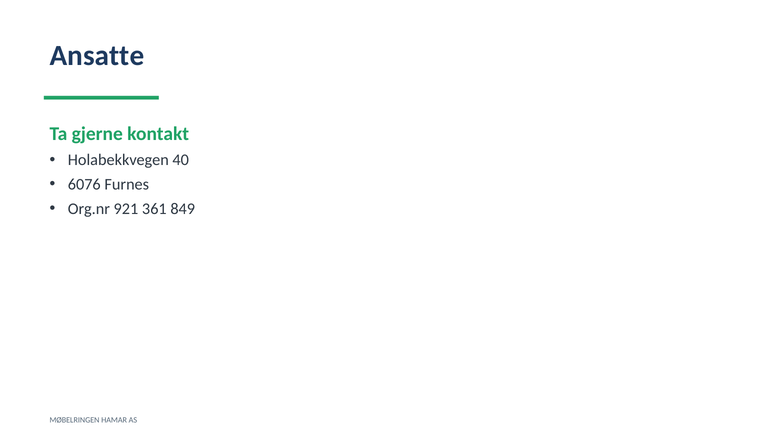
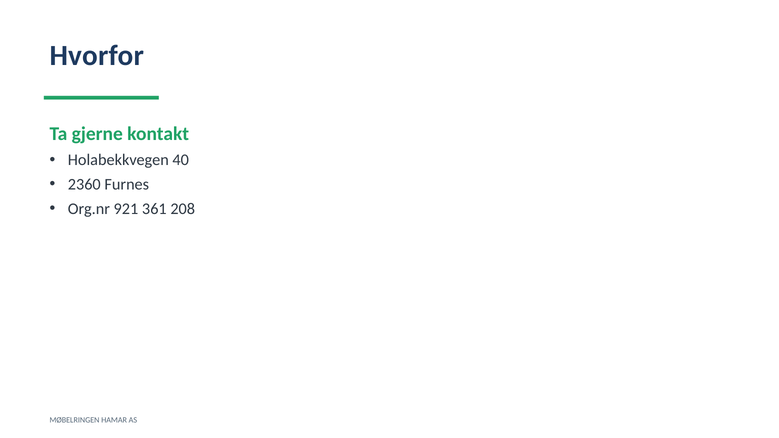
Ansatte: Ansatte -> Hvorfor (97, 56)
6076: 6076 -> 2360 (84, 185)
849: 849 -> 208 (183, 209)
